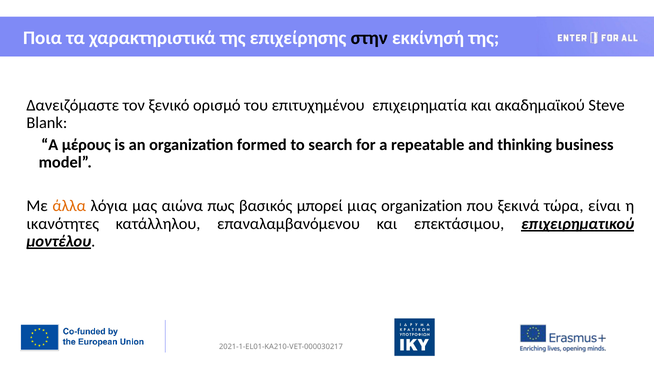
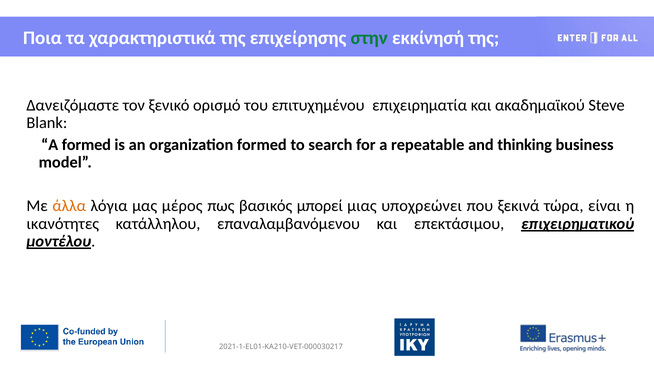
στην colour: black -> green (369, 38)
A μέρους: μέρους -> formed (86, 145)
αιώνα: αιώνα -> μέρος (182, 206)
μιας organization: organization -> υποχρεώνει (422, 206)
